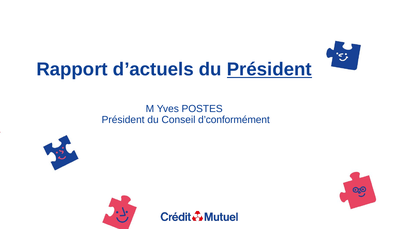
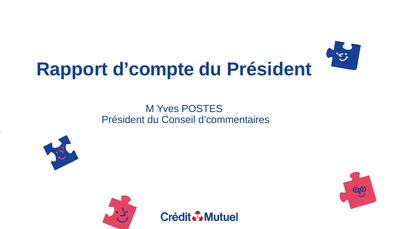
d’actuels: d’actuels -> d’compte (153, 69)
Président underline: present -> none (269, 69)
d’conformément: d’conformément -> d’commentaires (234, 120)
